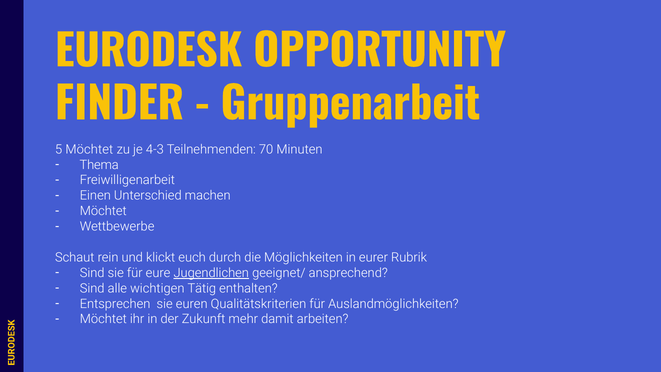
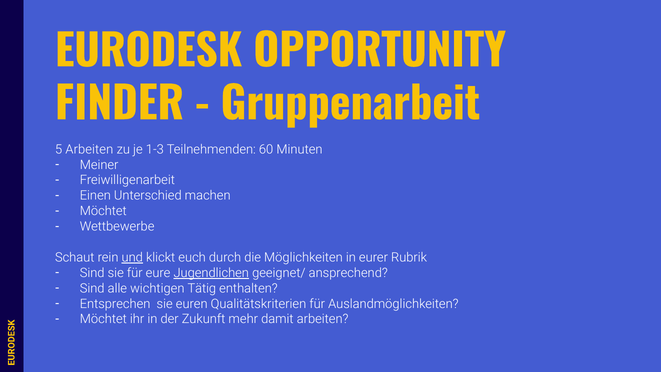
5 Möchtet: Möchtet -> Arbeiten (89, 149)
4-3: 4-3 -> 1-3 (155, 149)
70: 70 -> 60 (266, 149)
Thema: Thema -> Meiner (99, 165)
und underline: none -> present (132, 257)
